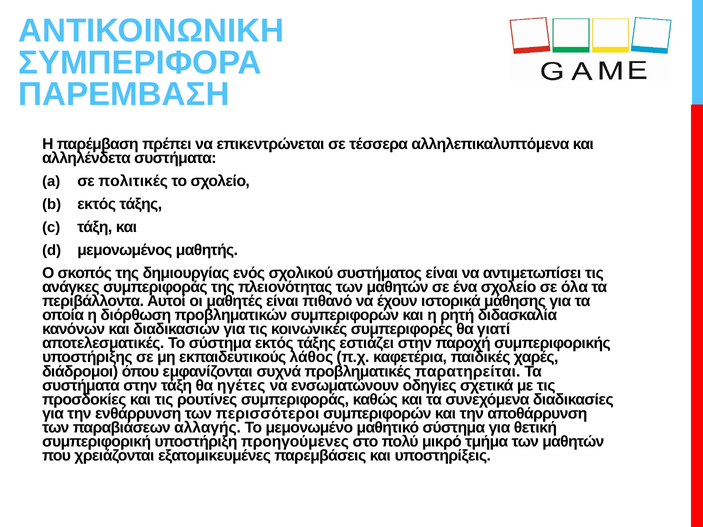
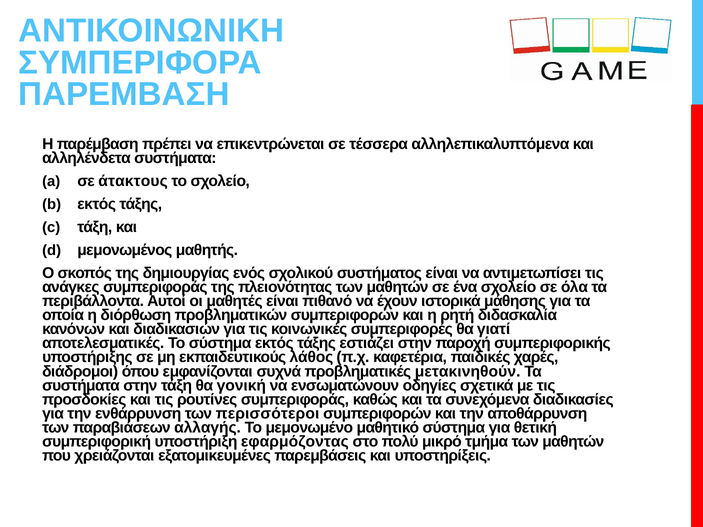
πολιτικές: πολιτικές -> άτακτους (133, 181)
παρατηρείται: παρατηρείται -> μετακινηθούν (468, 372)
ηγέτες: ηγέτες -> γονική (241, 386)
προηγούμενες: προηγούμενες -> εφαρμόζοντας (295, 442)
